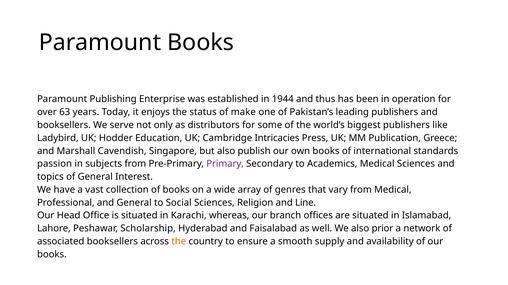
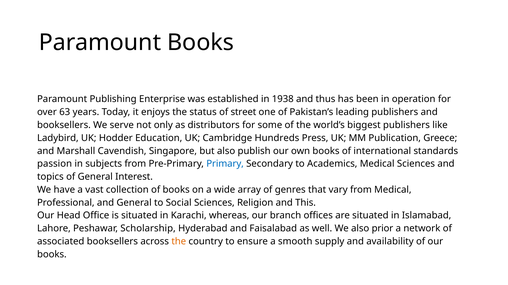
1944: 1944 -> 1938 (283, 99)
make: make -> street (243, 112)
Intricacies: Intricacies -> Hundreds (277, 138)
Primary colour: purple -> blue (225, 164)
Line: Line -> This (306, 203)
